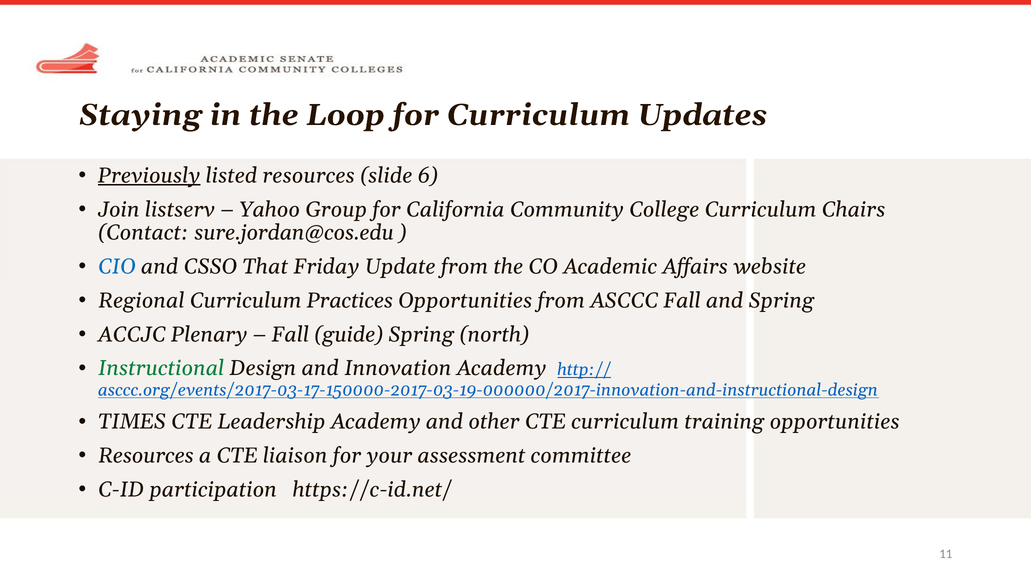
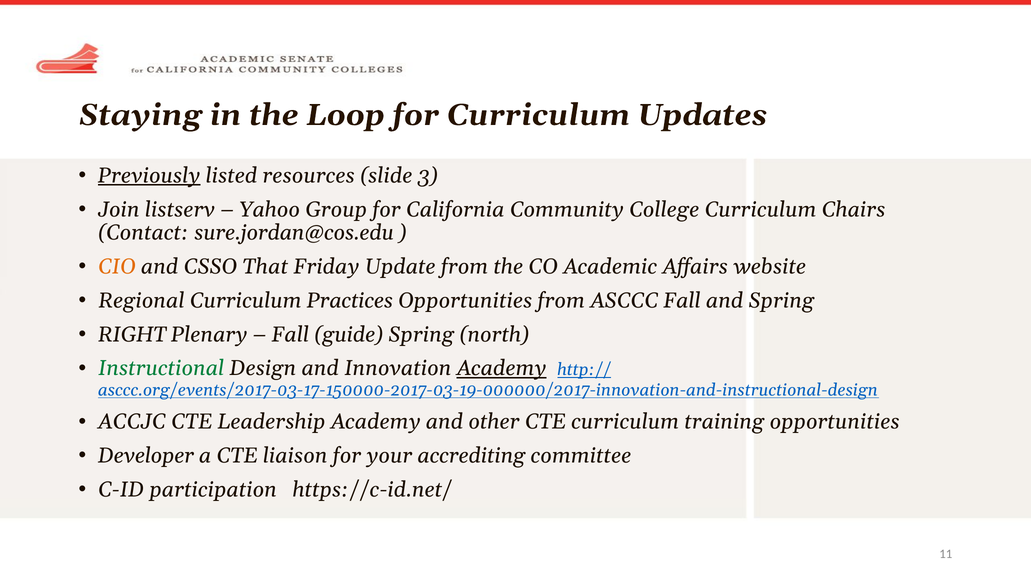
6: 6 -> 3 (428, 175)
CIO colour: blue -> orange (117, 267)
ACCJC: ACCJC -> RIGHT (132, 334)
Academy underline: none -> present (502, 368)
TIMES: TIMES -> ACCJC (132, 422)
Resources: Resources -> Developer (146, 456)
assessment: assessment -> accrediting (471, 456)
